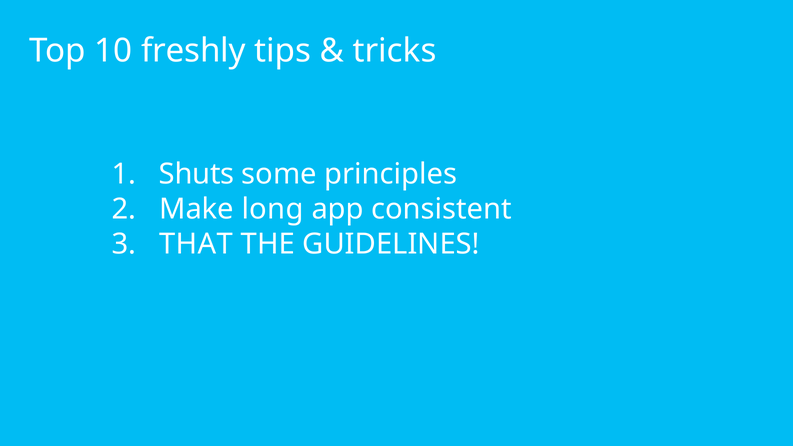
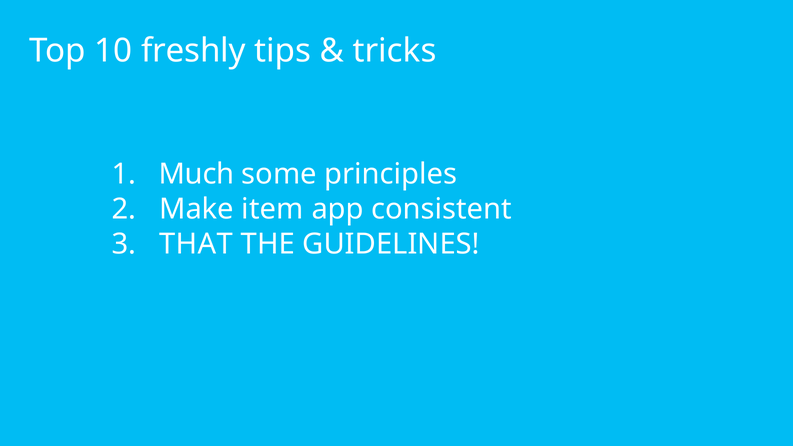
Shuts: Shuts -> Much (197, 174)
long: long -> item (273, 209)
